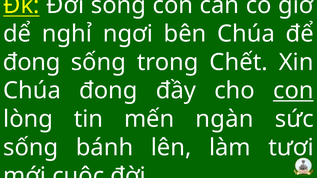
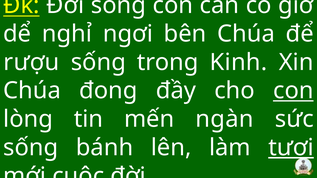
đong: đong -> rượu (31, 62)
Chết: Chết -> Kinh (239, 62)
tươi underline: none -> present (291, 148)
